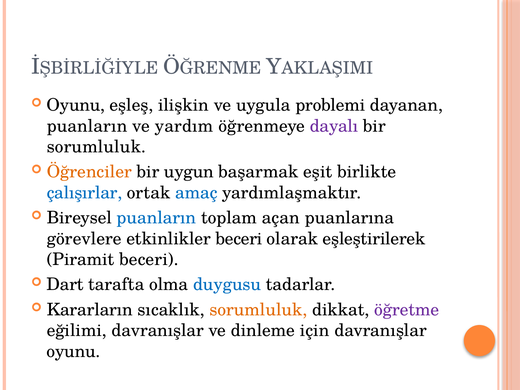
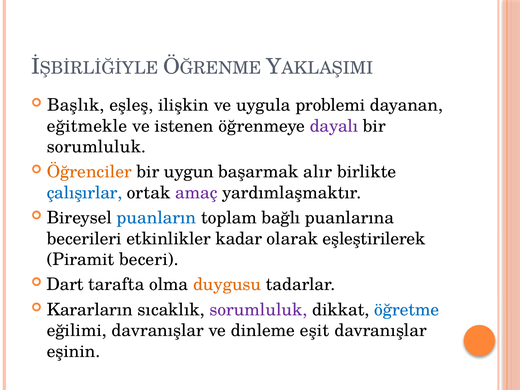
Oyunu: Oyunu -> Başlık (76, 105)
puanların: puanların -> eğitmekle (87, 126)
yardım: yardım -> istenen (184, 126)
eşit: eşit -> alır (318, 172)
amaç colour: blue -> purple (196, 193)
açan: açan -> bağlı (281, 218)
görevlere: görevlere -> becerileri (84, 239)
etkinlikler beceri: beceri -> kadar (239, 239)
duygusu colour: blue -> orange (227, 285)
sorumluluk colour: orange -> purple (258, 310)
öğretme colour: purple -> blue (407, 310)
için: için -> eşit (315, 331)
oyunu: oyunu -> eşinin (73, 351)
